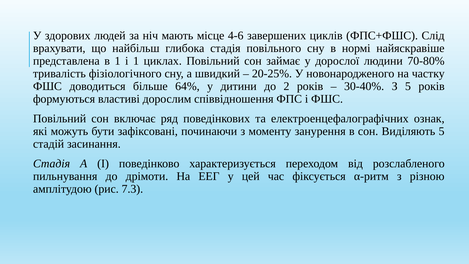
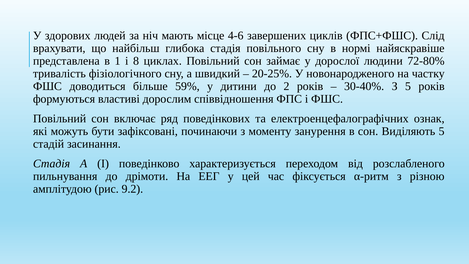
і 1: 1 -> 8 (136, 61)
70-80%: 70-80% -> 72-80% (426, 61)
64%: 64% -> 59% (187, 86)
7.3: 7.3 -> 9.2 (132, 189)
